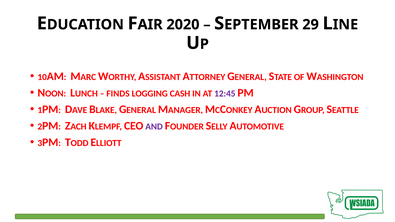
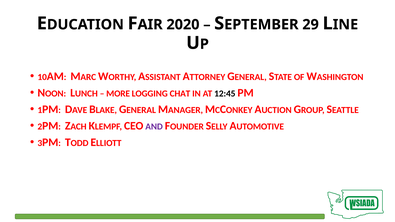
FINDS: FINDS -> MORE (118, 94)
CASH: CASH -> CHAT (180, 94)
12:45 colour: purple -> black (225, 94)
